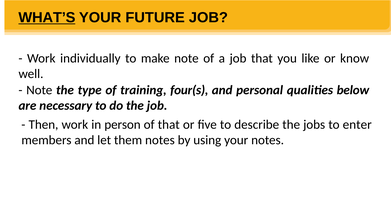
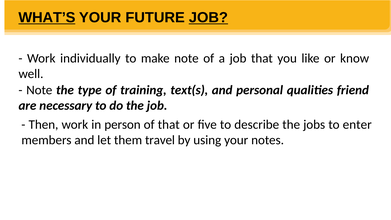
JOB underline: none -> present (208, 18)
four(s: four(s -> text(s (189, 90)
below: below -> friend (353, 90)
them notes: notes -> travel (160, 140)
